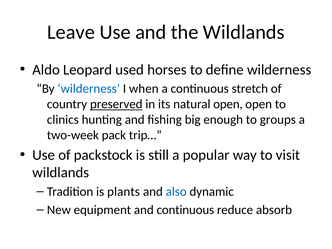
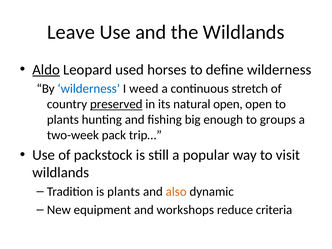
Aldo underline: none -> present (46, 70)
when: when -> weed (144, 89)
clinics: clinics -> plants (63, 120)
also colour: blue -> orange (176, 192)
and continuous: continuous -> workshops (185, 210)
absorb: absorb -> criteria (274, 210)
